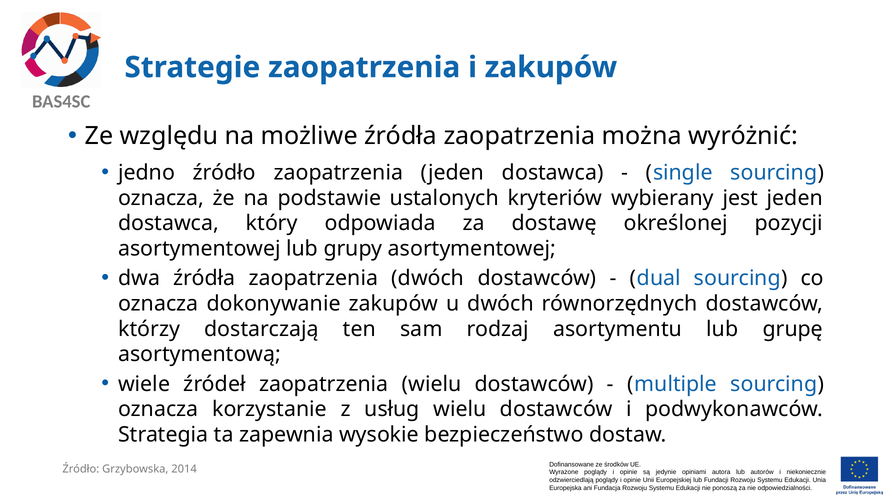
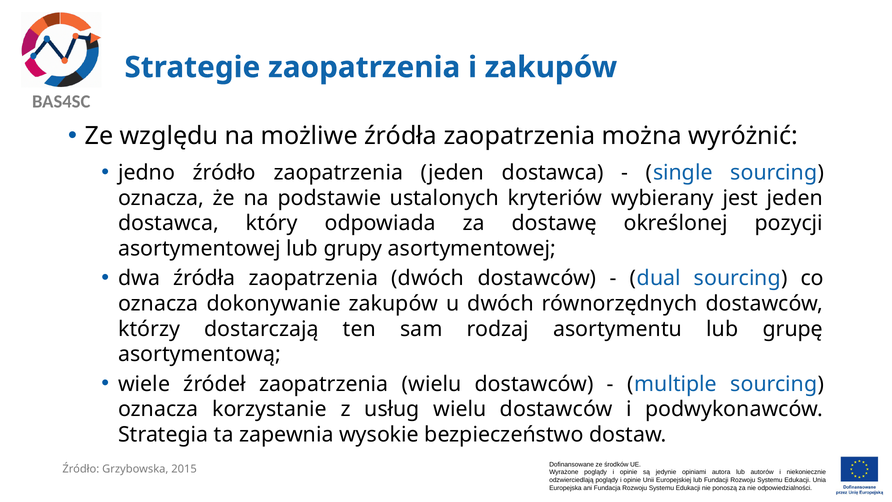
2014: 2014 -> 2015 (184, 469)
